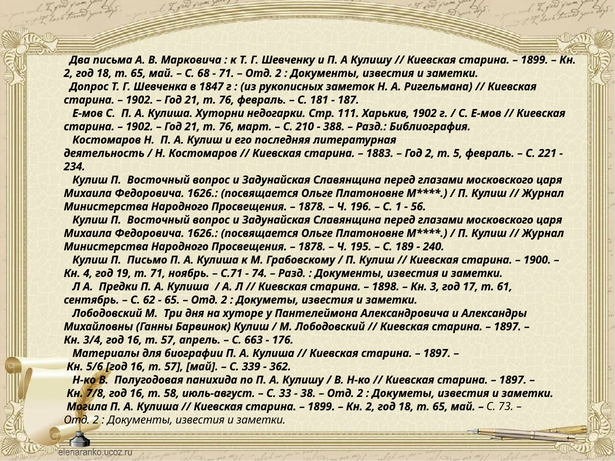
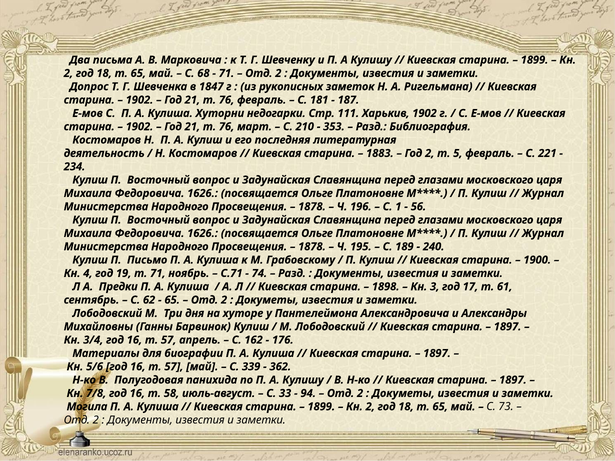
388: 388 -> 353 (334, 127)
663: 663 -> 162 (254, 340)
38: 38 -> 94 (308, 393)
